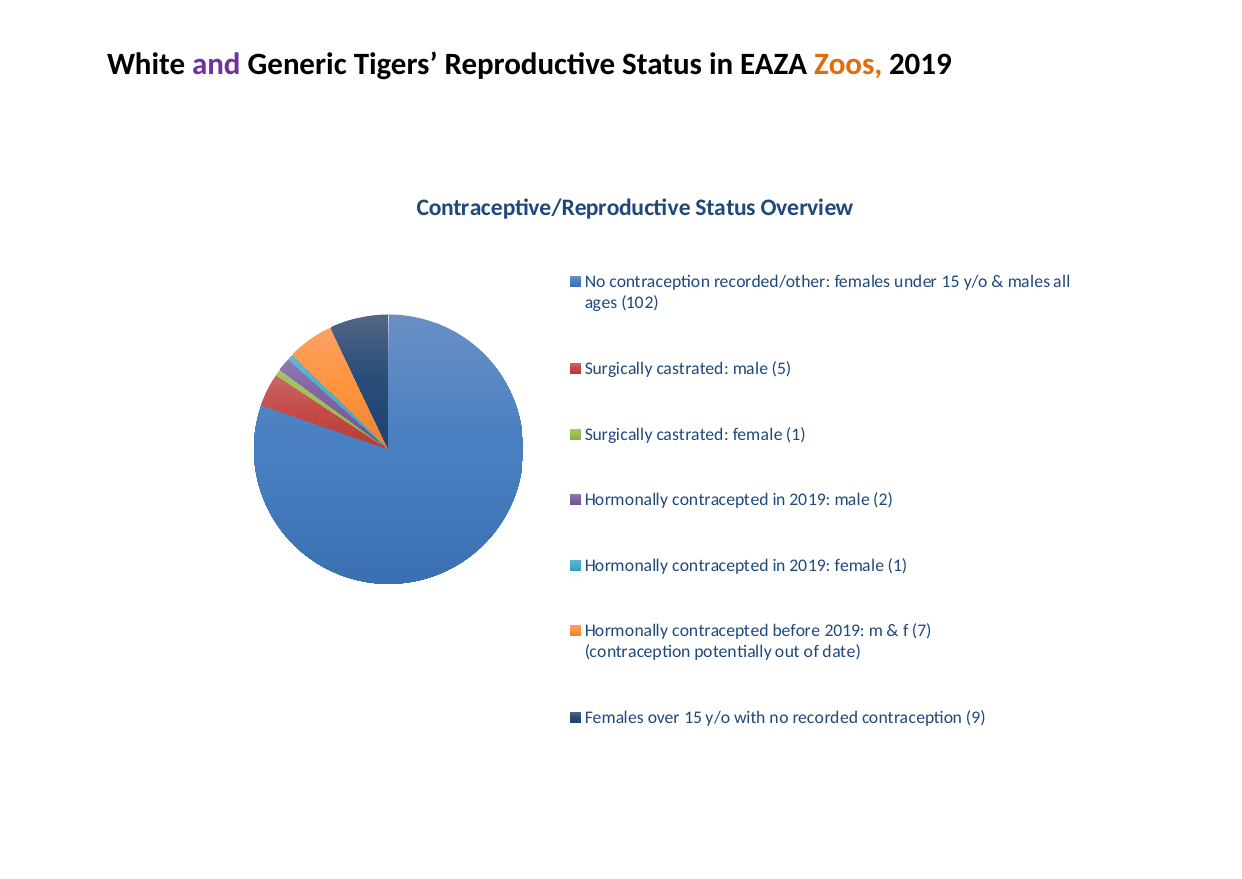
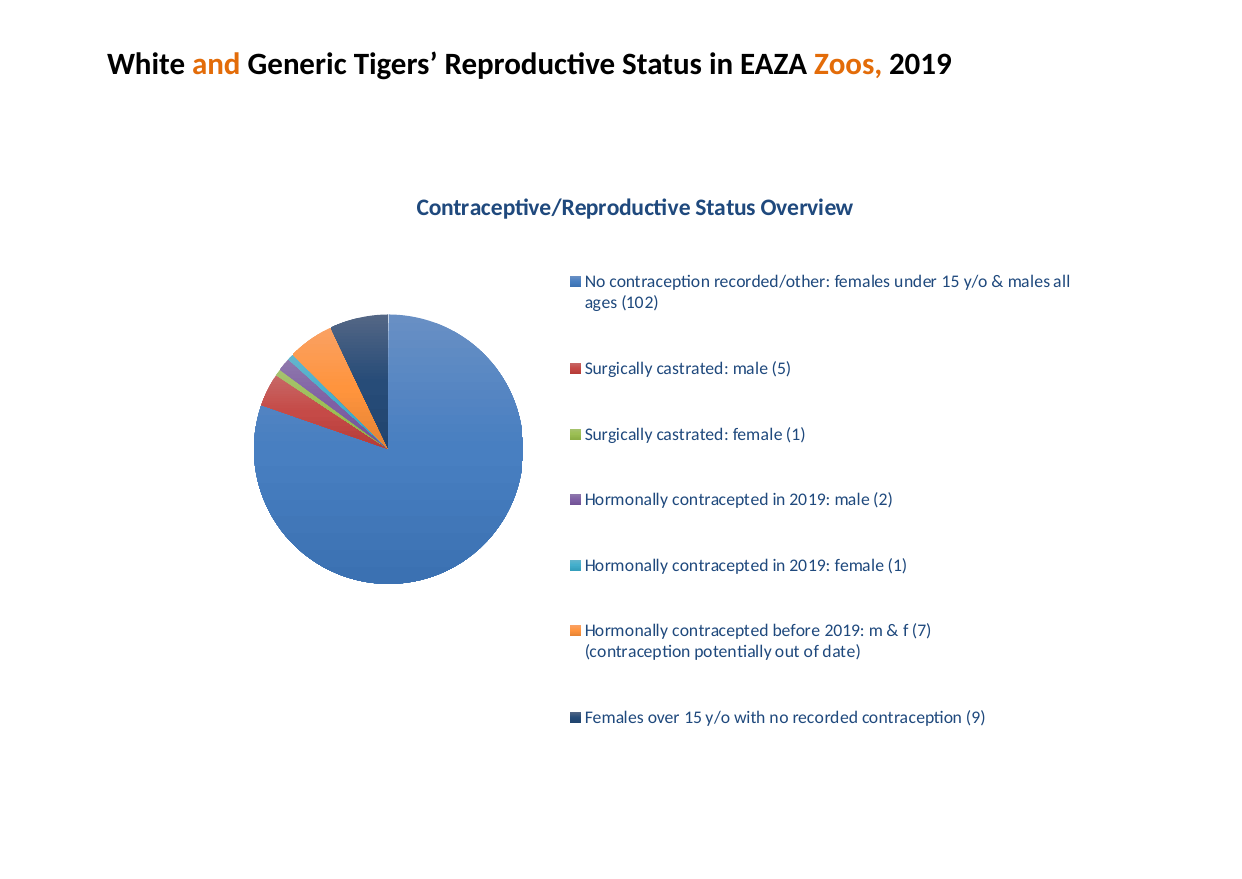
and colour: purple -> orange (216, 65)
